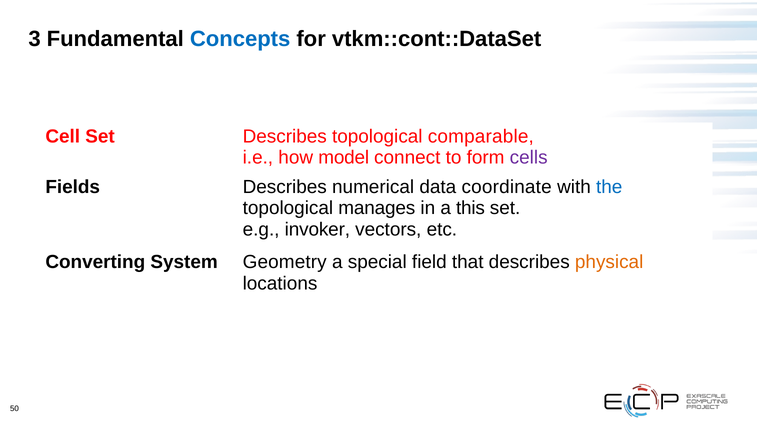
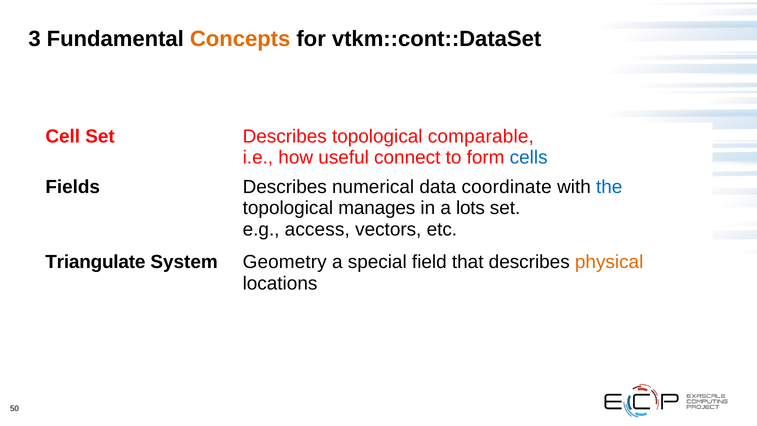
Concepts colour: blue -> orange (240, 39)
model: model -> useful (344, 158)
cells colour: purple -> blue (529, 158)
this: this -> lots (470, 208)
invoker: invoker -> access (317, 229)
Converting: Converting -> Triangulate (95, 262)
